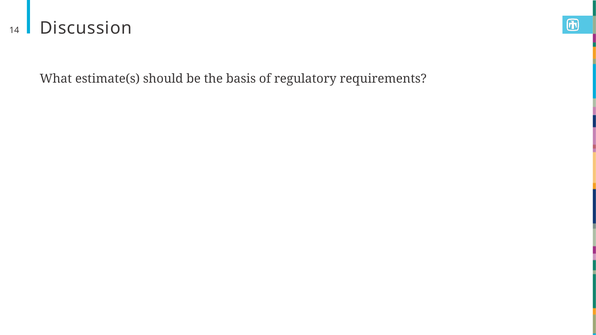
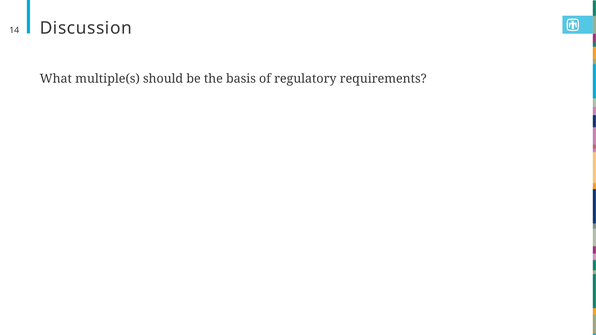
estimate(s: estimate(s -> multiple(s (108, 79)
